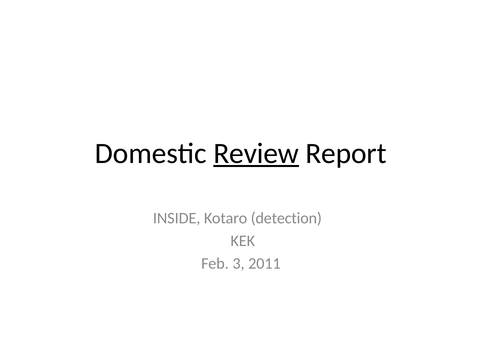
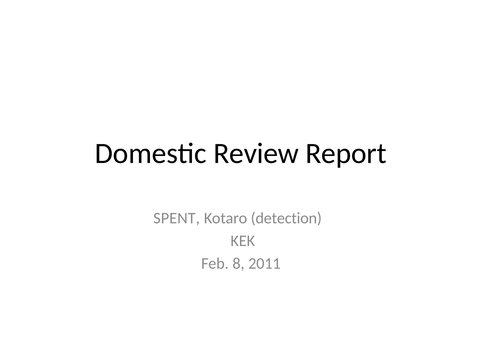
Review underline: present -> none (256, 153)
INSIDE: INSIDE -> SPENT (177, 218)
3: 3 -> 8 (238, 263)
